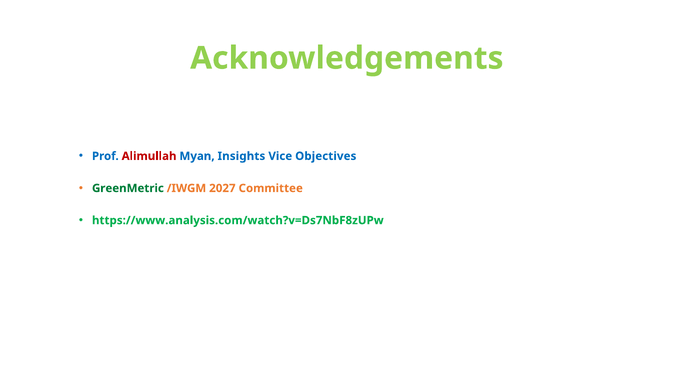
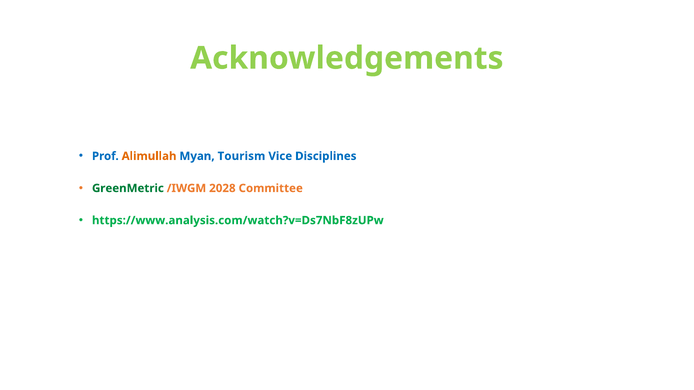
Alimullah colour: red -> orange (149, 156)
Insights: Insights -> Tourism (241, 156)
Objectives: Objectives -> Disciplines (326, 156)
2027: 2027 -> 2028 (222, 188)
